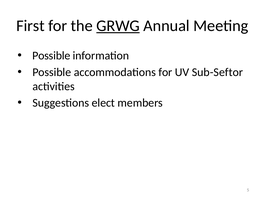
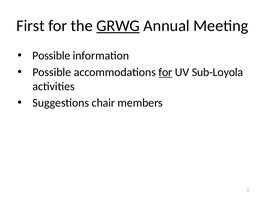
for underline: none -> present (165, 72)
Sub-Seftor: Sub-Seftor -> Sub-Loyola (218, 72)
elect: elect -> chair (103, 103)
